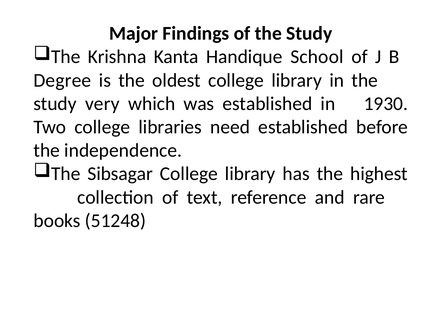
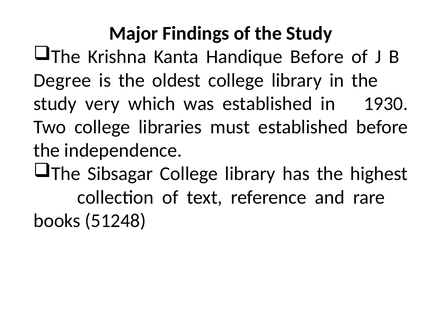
Handique School: School -> Before (317, 57)
need: need -> must (230, 127)
